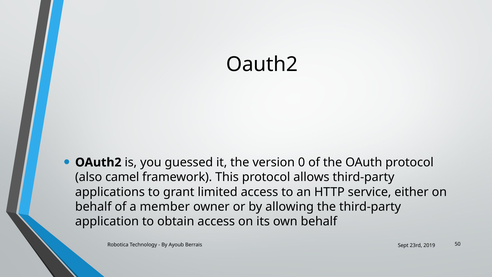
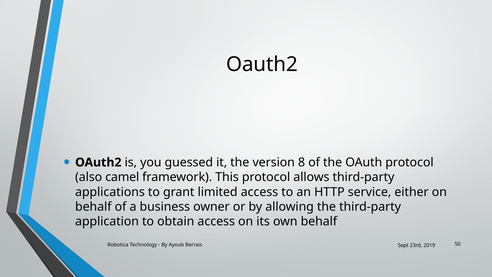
0: 0 -> 8 (302, 162)
member: member -> business (165, 207)
